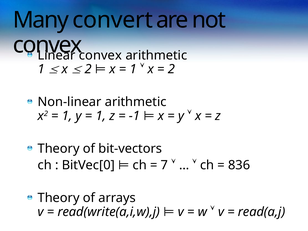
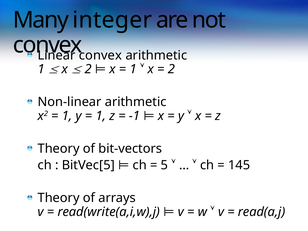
convert: convert -> integer (112, 20)
836: 836 -> 145 (239, 165)
BitVec[0: BitVec[0 -> BitVec[5 (88, 165)
7: 7 -> 5 (164, 165)
